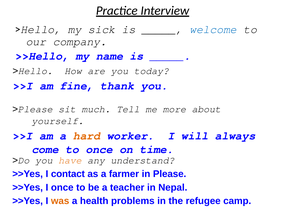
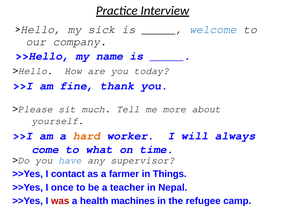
to once: once -> what (99, 149)
have colour: orange -> blue (70, 160)
understand: understand -> supervisor (143, 160)
Please: Please -> Things (170, 173)
was colour: orange -> red (60, 201)
problems: problems -> machines (133, 201)
